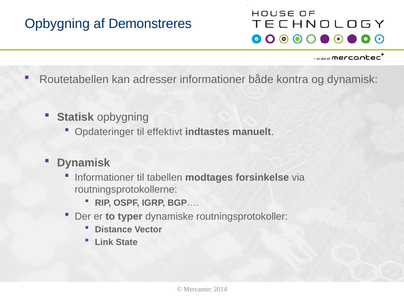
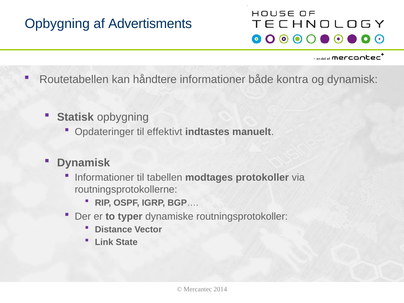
Demonstreres: Demonstreres -> Advertisments (150, 24)
adresser: adresser -> håndtere (155, 80)
forsinkelse: forsinkelse -> protokoller (262, 178)
